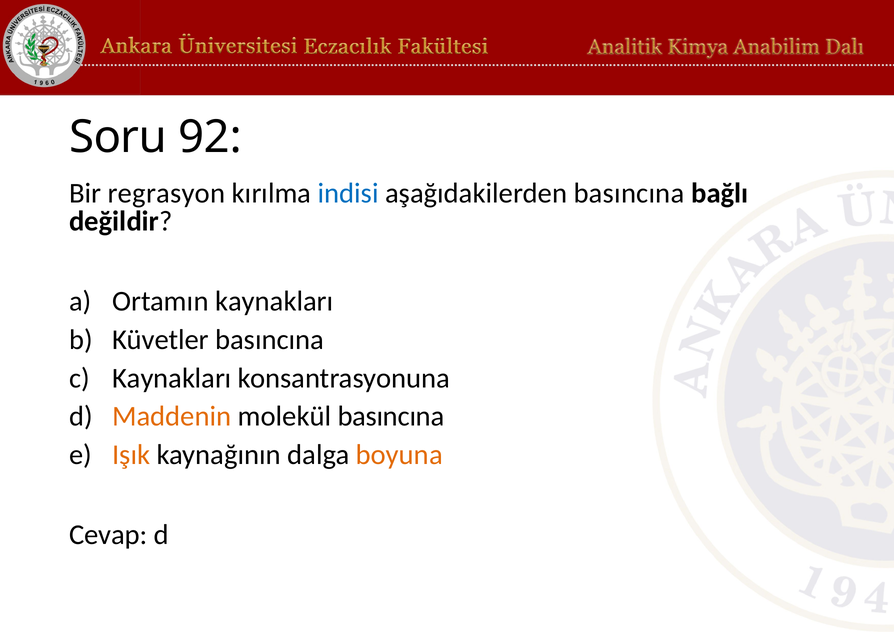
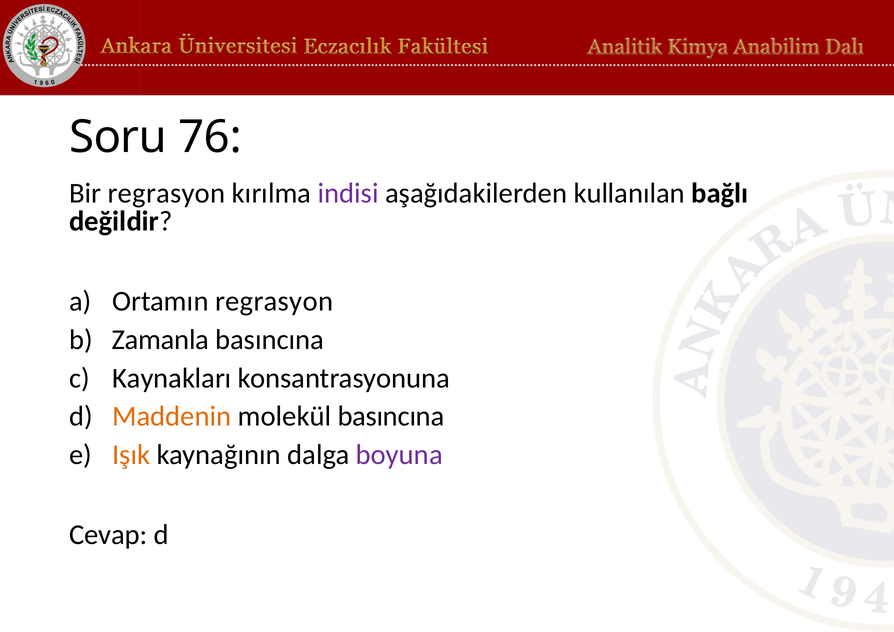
92: 92 -> 76 (210, 137)
indisi colour: blue -> purple (348, 193)
aşağıdakilerden basıncına: basıncına -> kullanılan (629, 193)
Ortamın kaynakları: kaynakları -> regrasyon (274, 301)
Küvetler: Küvetler -> Zamanla (160, 340)
boyuna colour: orange -> purple (399, 455)
